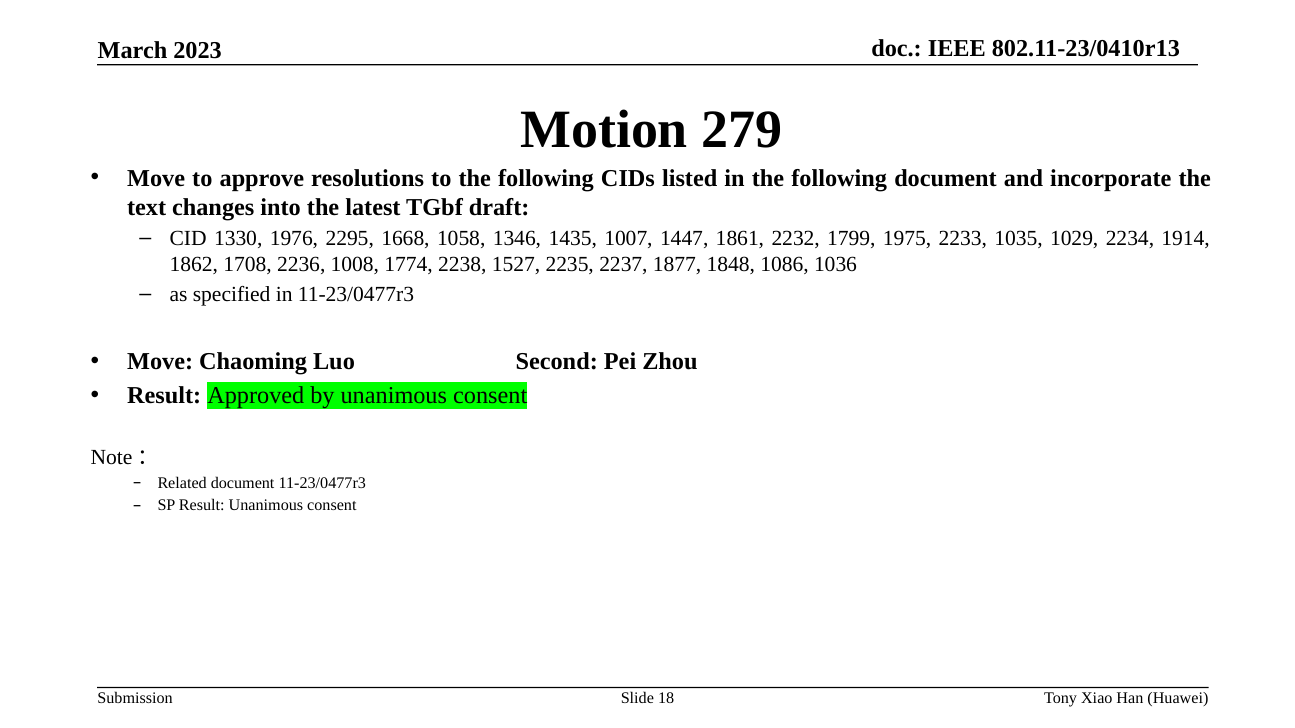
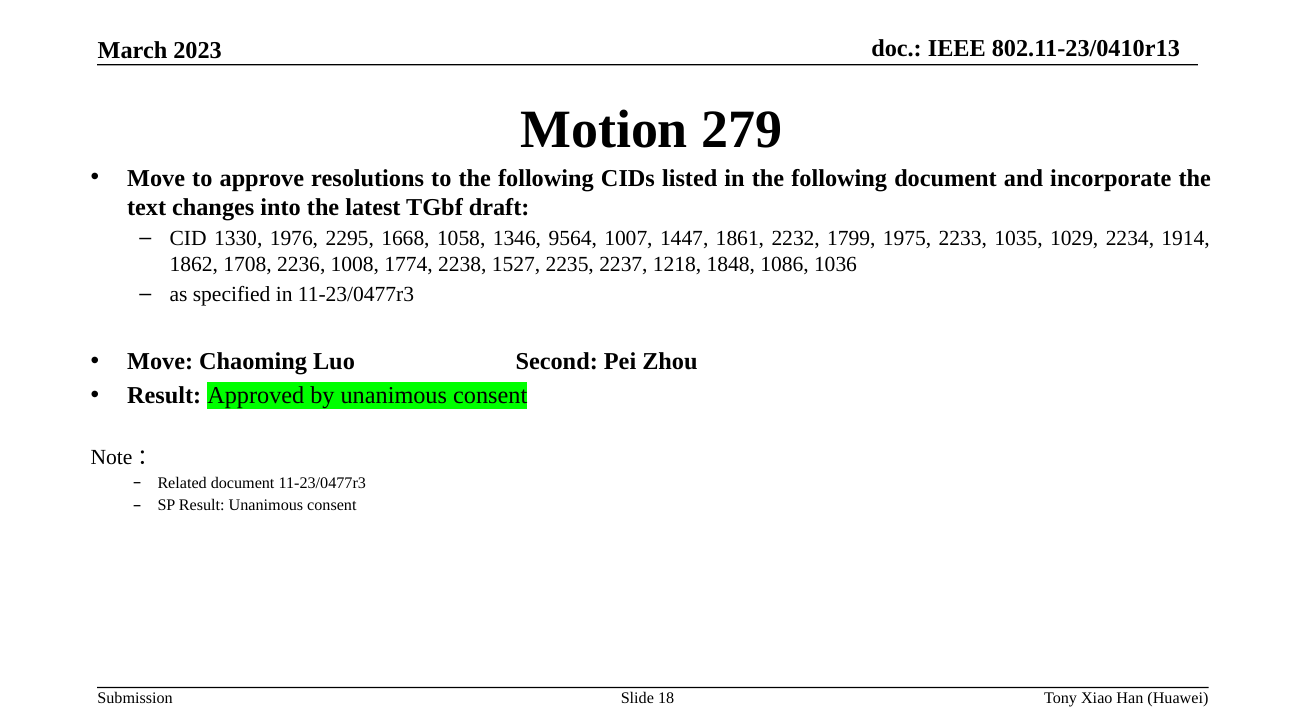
1435: 1435 -> 9564 (573, 239)
1877: 1877 -> 1218 (677, 265)
